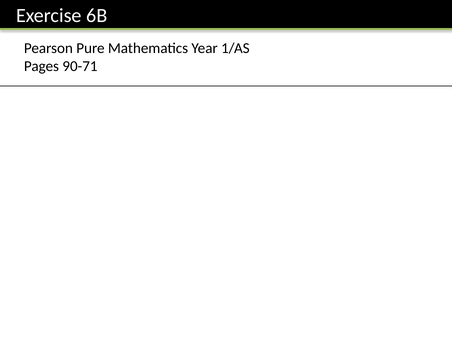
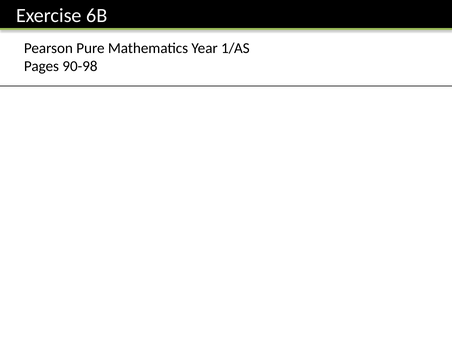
90-71: 90-71 -> 90-98 (80, 66)
